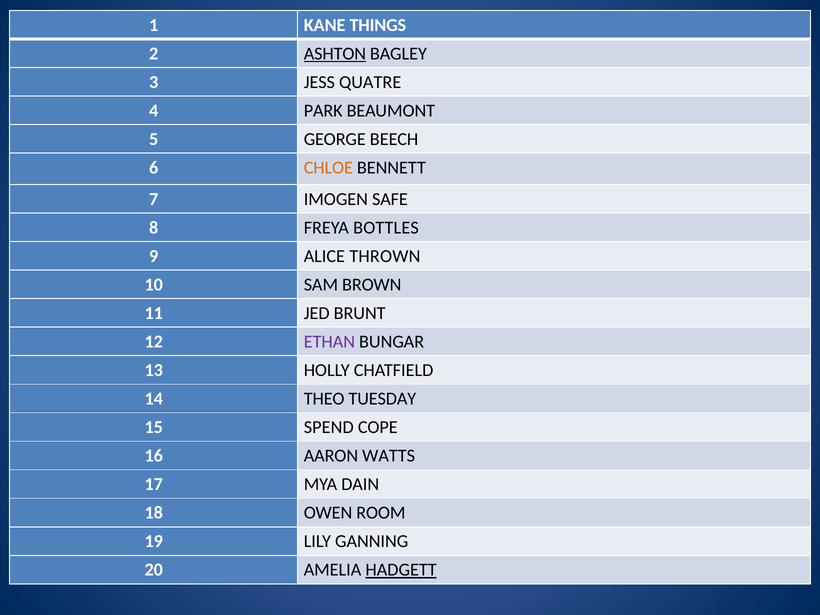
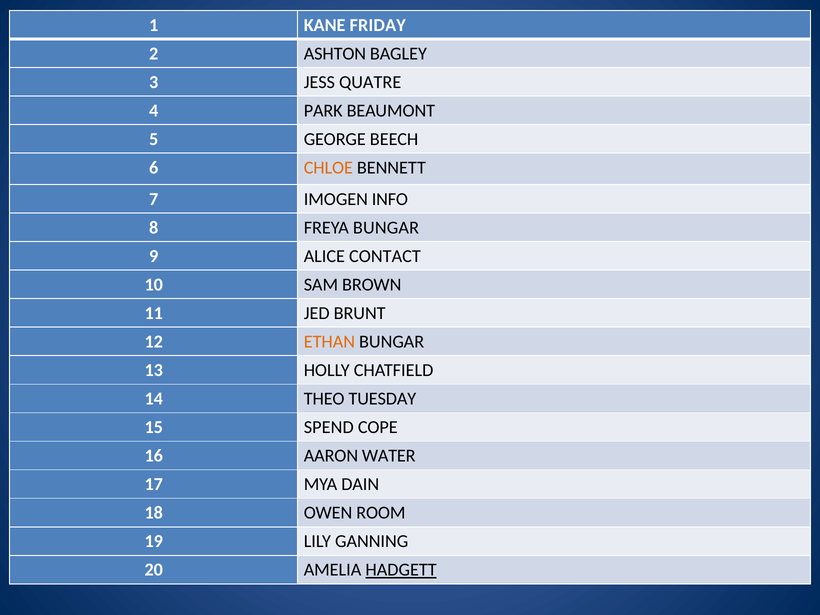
THINGS: THINGS -> FRIDAY (378, 25)
ASHTON underline: present -> none (335, 54)
SAFE: SAFE -> INFO (390, 199)
FREYA BOTTLES: BOTTLES -> BUNGAR (386, 228)
THROWN: THROWN -> CONTACT (385, 256)
ETHAN colour: purple -> orange (329, 342)
WATTS: WATTS -> WATER (389, 456)
